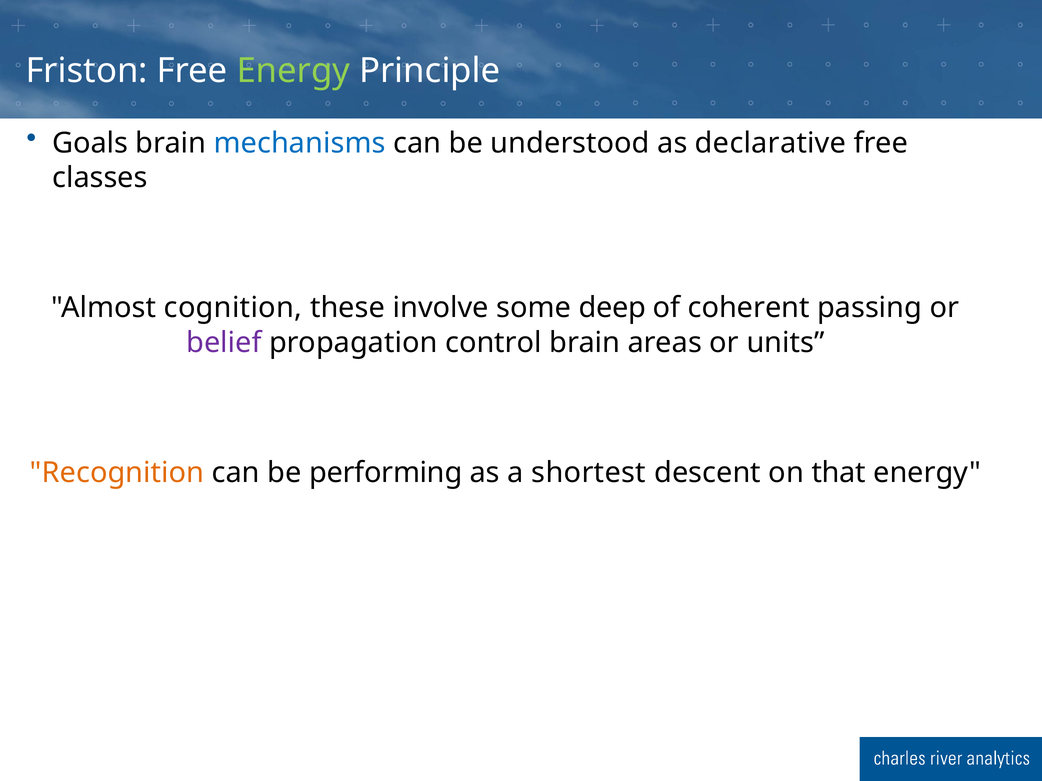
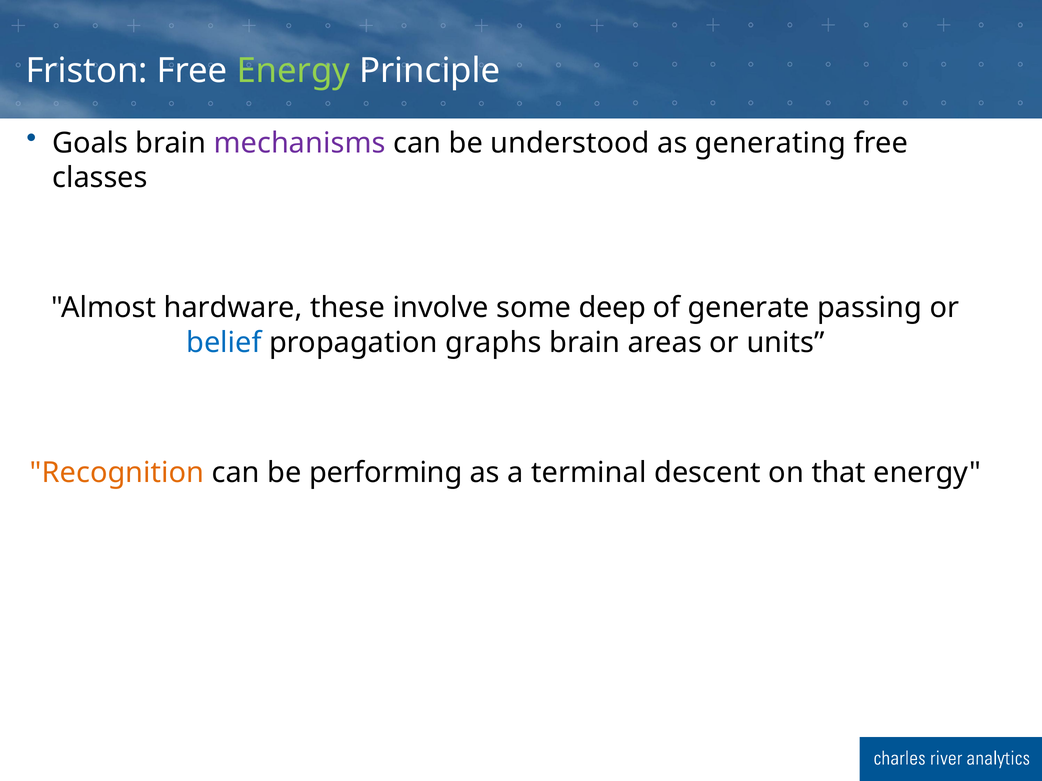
mechanisms colour: blue -> purple (300, 143)
declarative: declarative -> generating (771, 143)
cognition: cognition -> hardware (233, 308)
coherent: coherent -> generate (749, 308)
belief colour: purple -> blue (224, 343)
control: control -> graphs (493, 343)
shortest: shortest -> terminal (589, 473)
